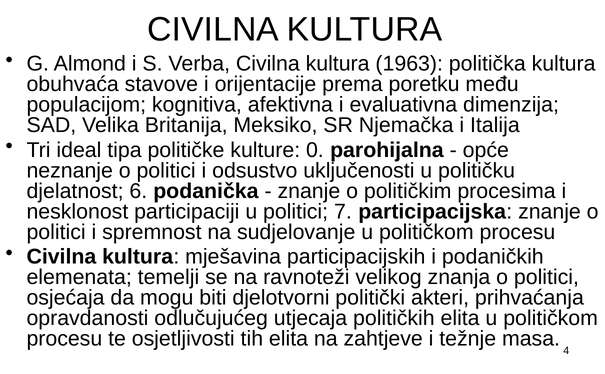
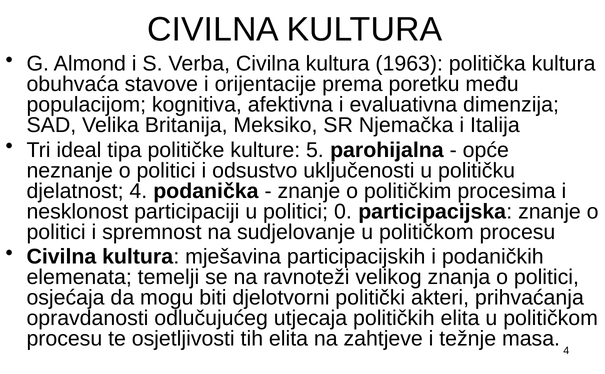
0: 0 -> 5 (315, 150)
djelatnost 6: 6 -> 4 (138, 191)
7: 7 -> 0 (343, 211)
